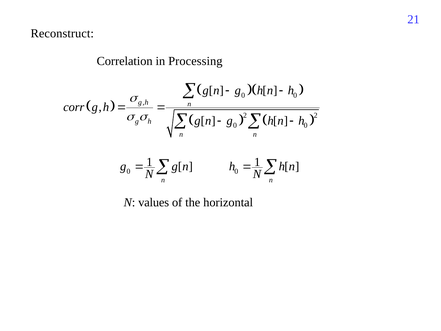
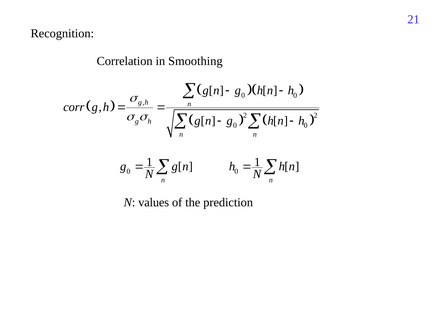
Reconstruct: Reconstruct -> Recognition (62, 33)
Processing: Processing -> Smoothing (195, 61)
horizontal: horizontal -> prediction (228, 202)
